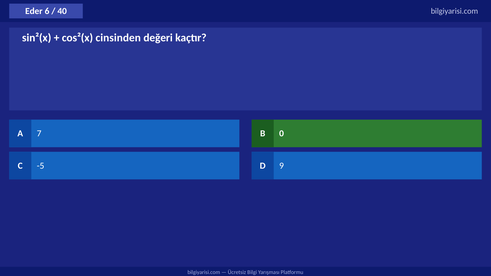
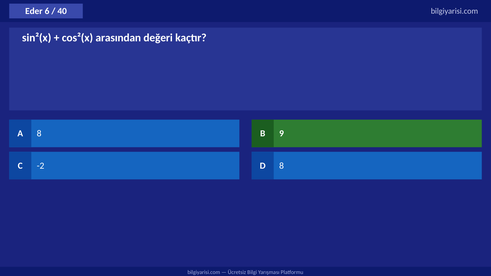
cinsinden: cinsinden -> arasından (118, 38)
A 7: 7 -> 8 (39, 134)
0: 0 -> 9 (282, 134)
-5: -5 -> -2 (41, 166)
D 9: 9 -> 8 (282, 166)
